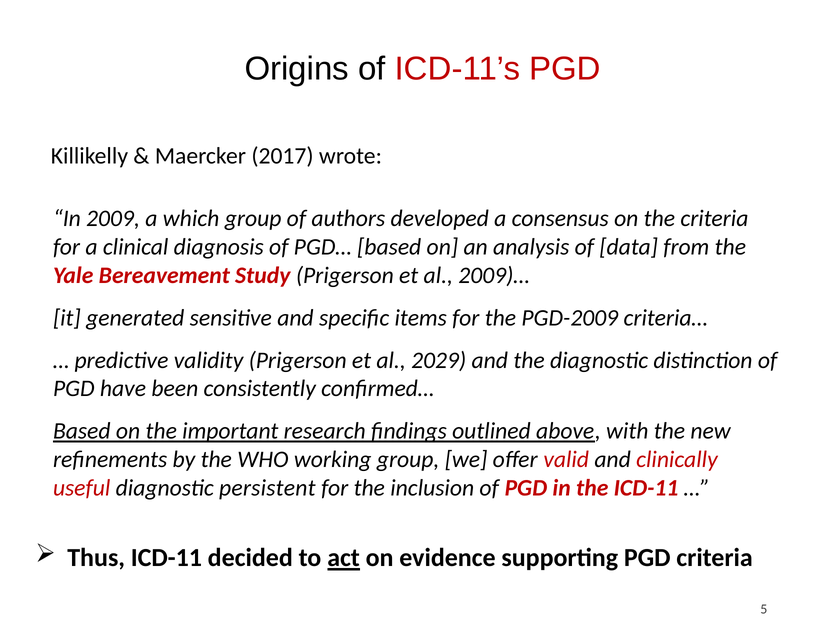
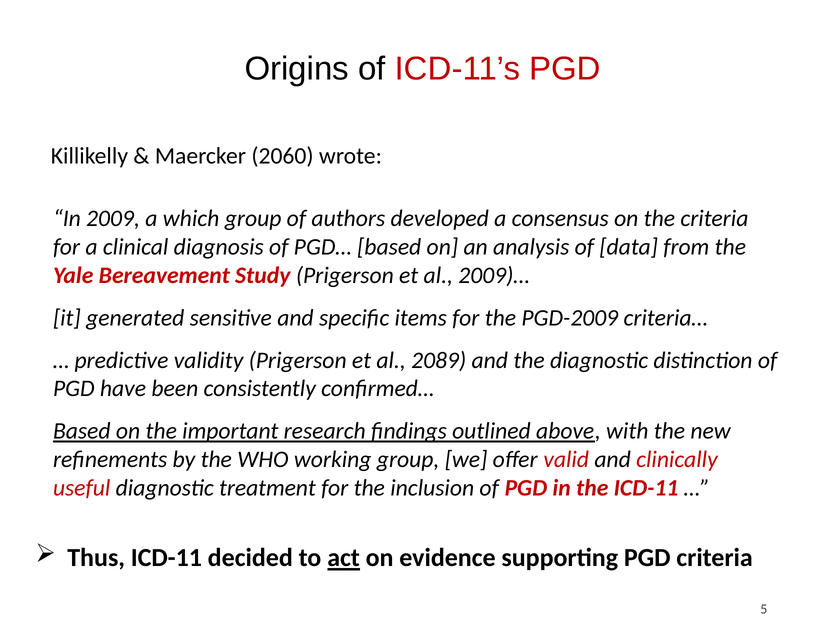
2017: 2017 -> 2060 (282, 156)
2029: 2029 -> 2089 (439, 360)
persistent: persistent -> treatment (267, 488)
